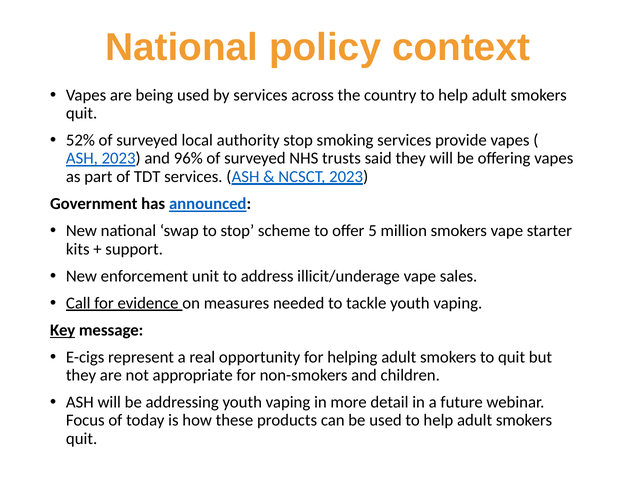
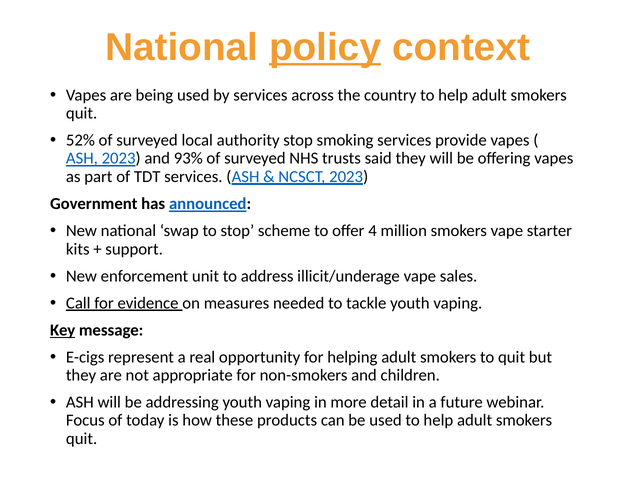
policy underline: none -> present (325, 47)
96%: 96% -> 93% (188, 158)
5: 5 -> 4 (372, 231)
